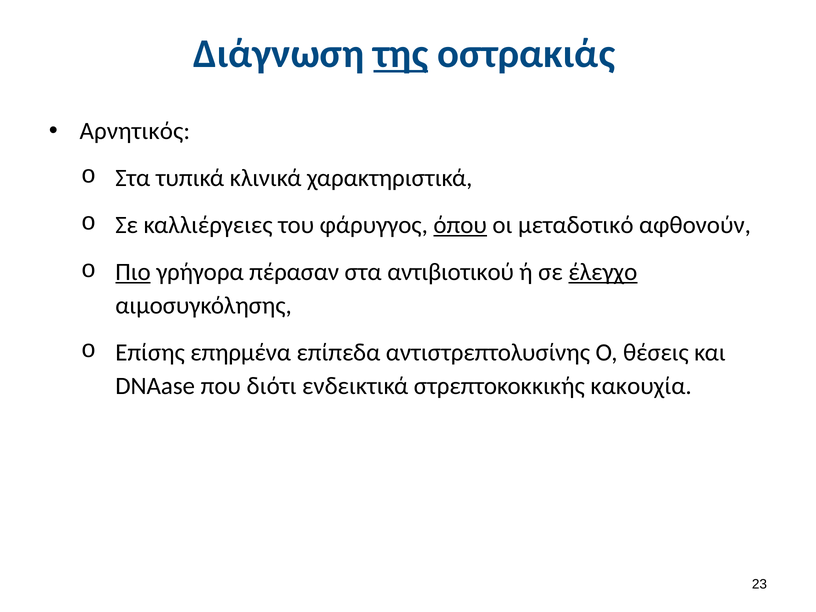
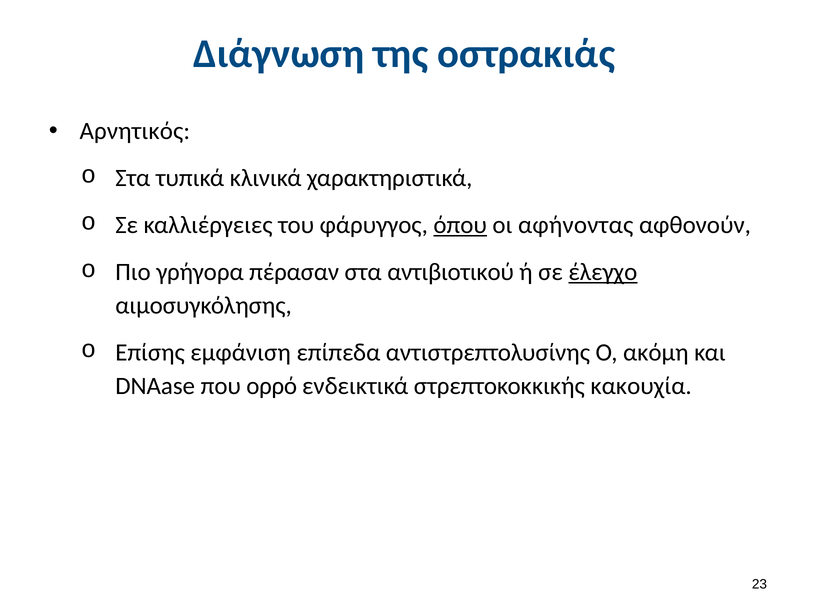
της underline: present -> none (401, 54)
μεταδοτικό: μεταδοτικό -> αφήνοντας (576, 225)
Πιο underline: present -> none (133, 272)
επηρμένα: επηρμένα -> εμφάνιση (241, 353)
θέσεις: θέσεις -> ακόμη (656, 353)
διότι: διότι -> ορρό (272, 386)
